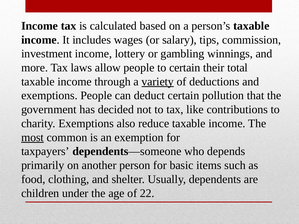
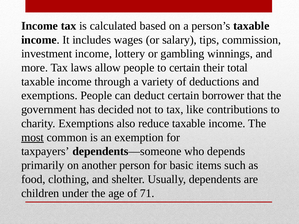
variety underline: present -> none (158, 82)
pollution: pollution -> borrower (223, 96)
22: 22 -> 71 (147, 193)
